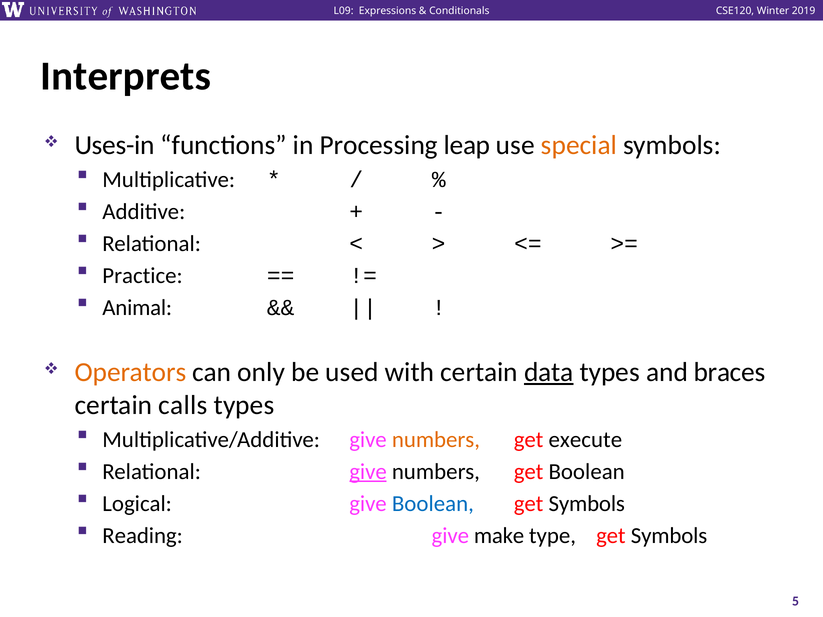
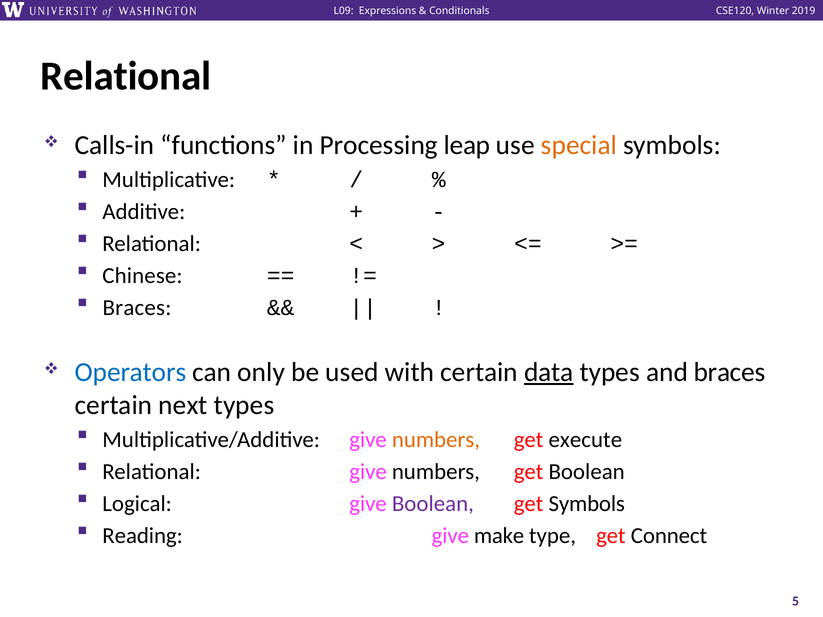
Interprets: Interprets -> Relational (126, 76)
Uses-in: Uses-in -> Calls-in (115, 145)
Practice: Practice -> Chinese (142, 276)
Animal: Animal -> Braces (137, 308)
Operators colour: orange -> blue (131, 372)
calls: calls -> next (183, 405)
give underline: present -> none (368, 472)
Boolean colour: blue -> purple (433, 504)
type get Symbols: Symbols -> Connect (669, 536)
